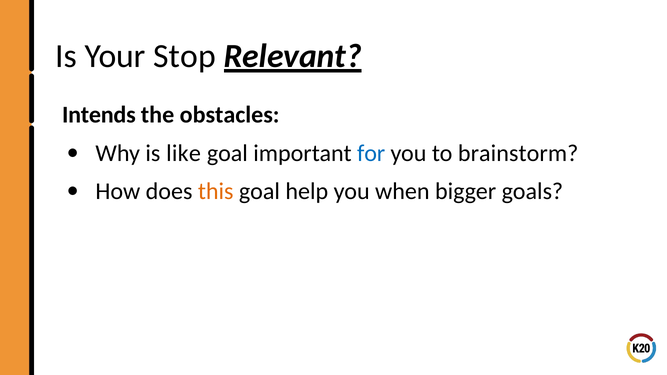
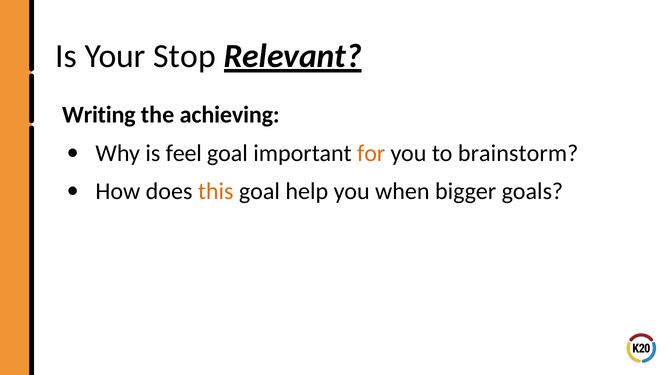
Intends: Intends -> Writing (99, 115)
obstacles: obstacles -> achieving (230, 115)
like: like -> feel (184, 153)
for colour: blue -> orange (371, 153)
